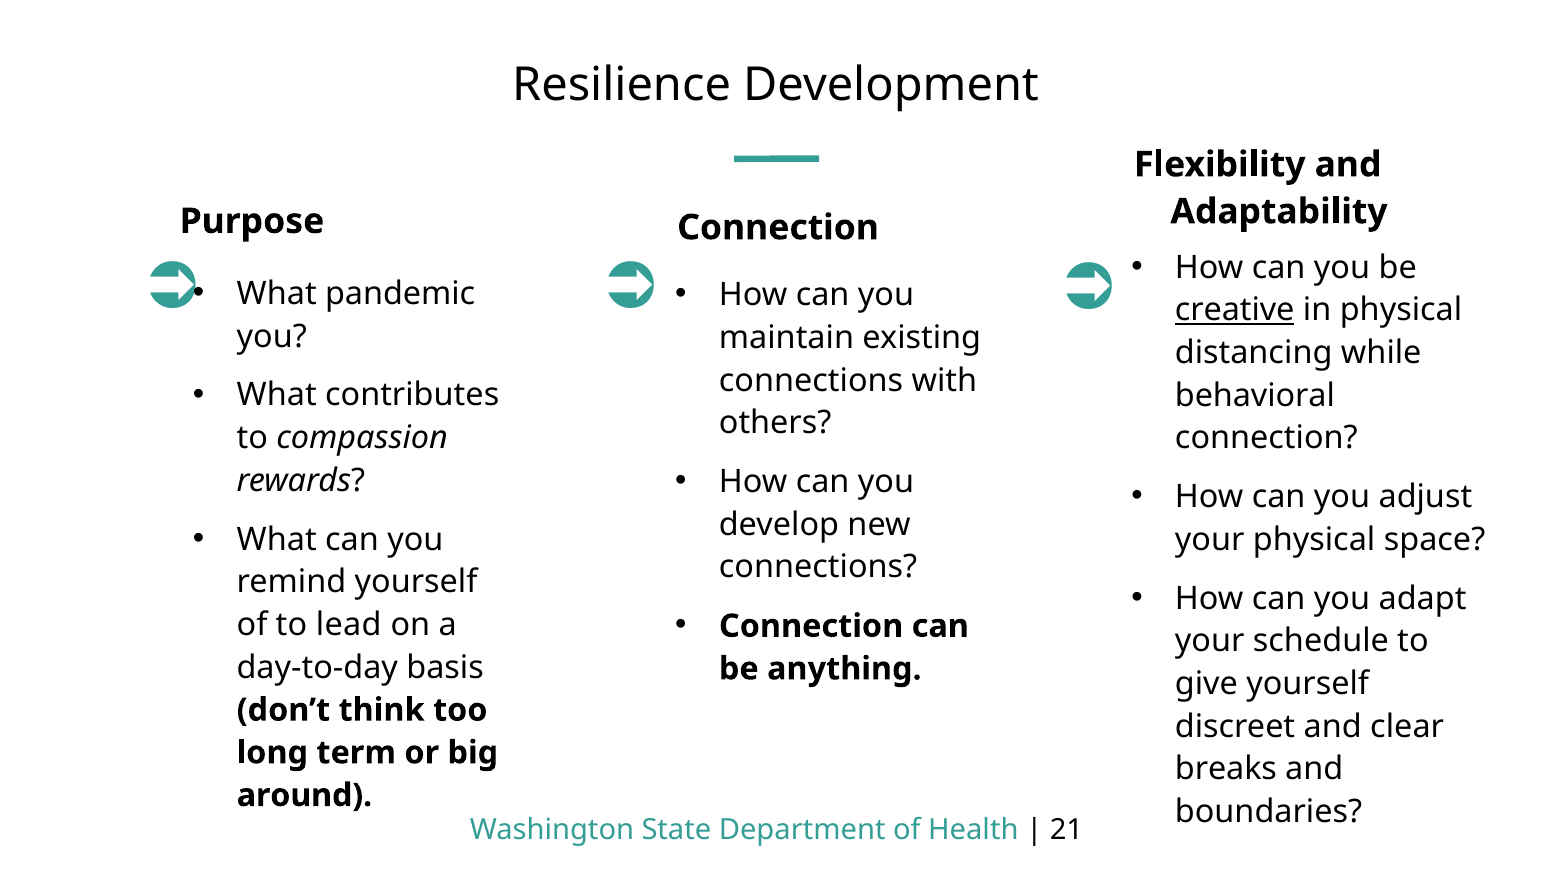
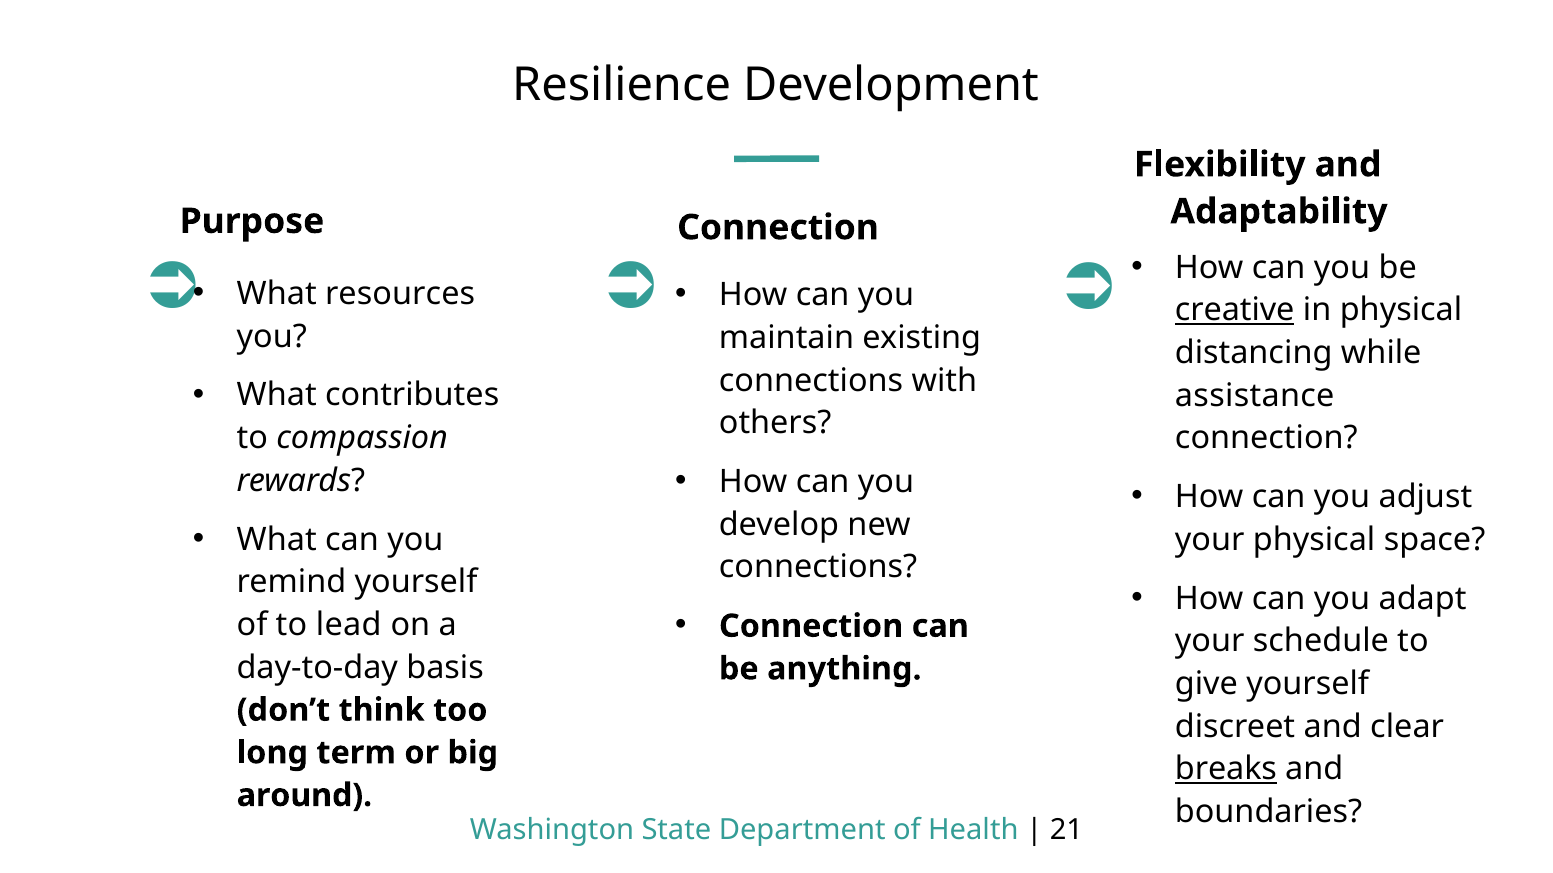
pandemic: pandemic -> resources (400, 294)
behavioral: behavioral -> assistance (1255, 396)
breaks underline: none -> present (1226, 770)
